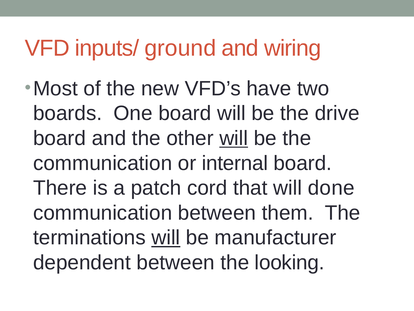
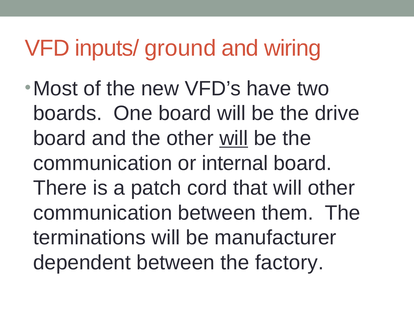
will done: done -> other (331, 188)
will underline: present -> none (166, 237)
looking: looking -> factory (289, 262)
